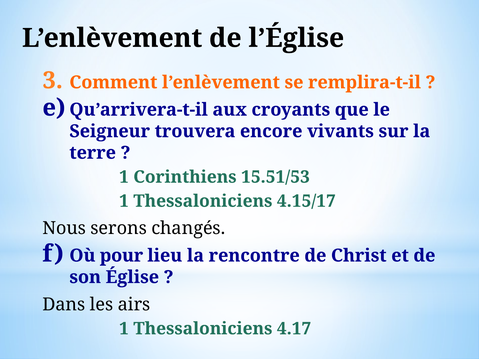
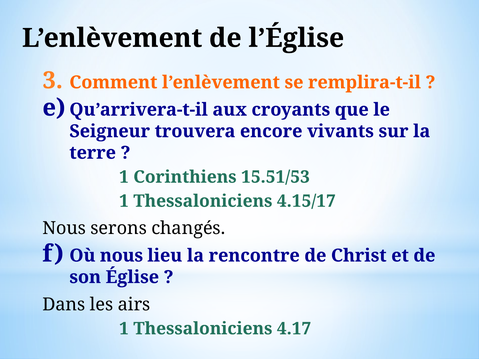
Où pour: pour -> nous (121, 256)
